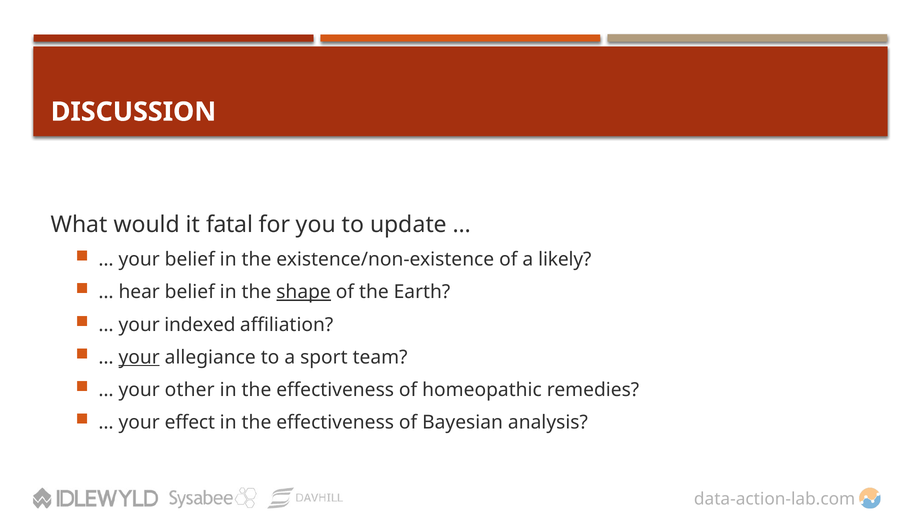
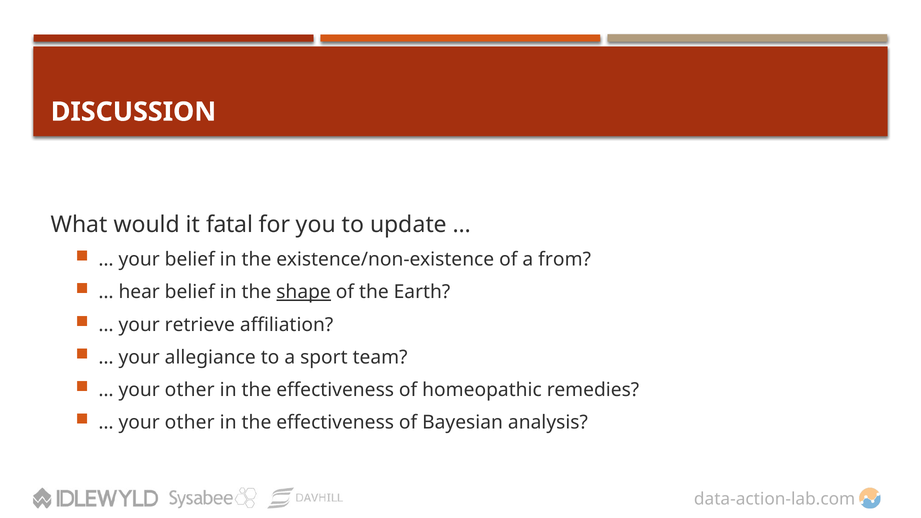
likely: likely -> from (565, 259)
indexed: indexed -> retrieve (200, 325)
your underline: present -> none (139, 357)
effect: effect -> other (190, 423)
